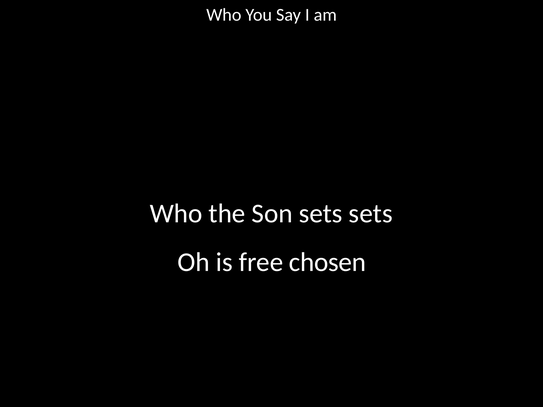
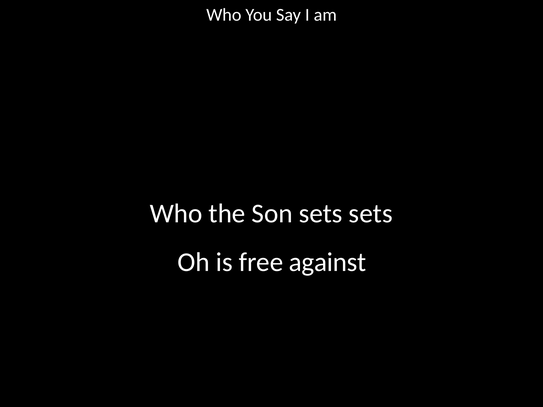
chosen: chosen -> against (327, 263)
